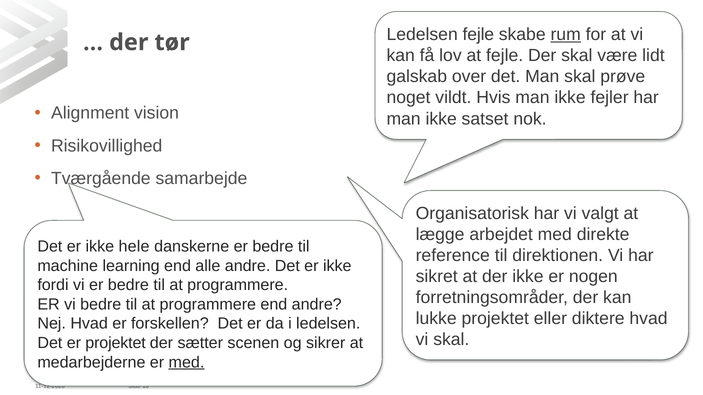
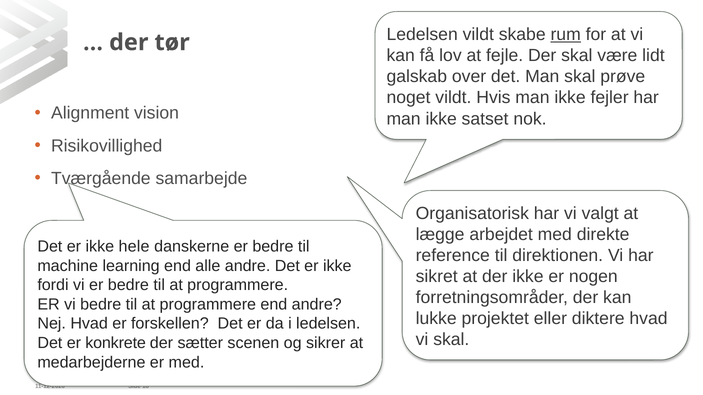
Ledelsen fejle: fejle -> vildt (478, 35)
er projektet: projektet -> konkrete (116, 343)
med underline: present -> none (186, 363)
